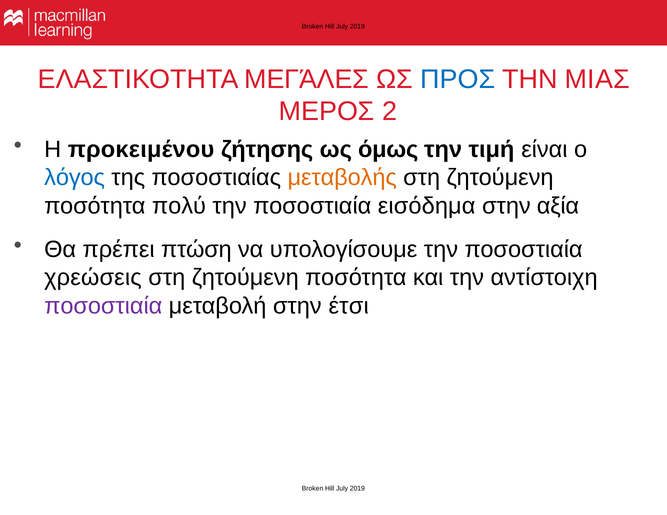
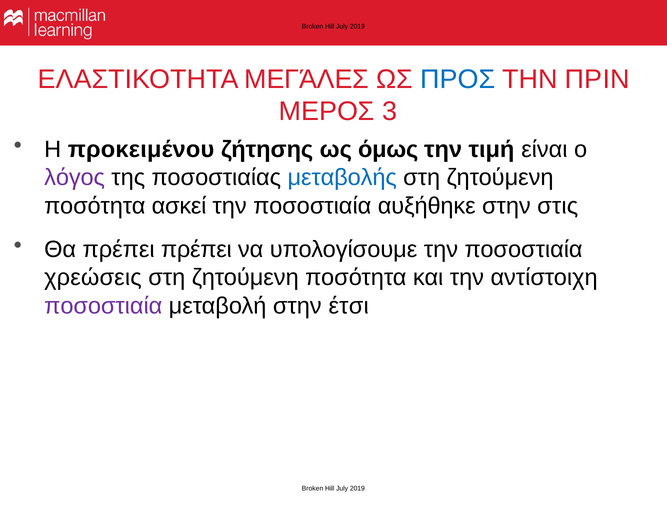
ΜΙΑΣ: ΜΙΑΣ -> ΠΡΙΝ (597, 79)
2: 2 -> 3 (390, 112)
λόγος colour: blue -> purple (75, 178)
μεταβολής colour: orange -> blue (342, 178)
πολύ: πολύ -> ασκεί (179, 206)
εισόδημα: εισόδημα -> αυξήθηκε (427, 206)
αξία: αξία -> στις (558, 206)
πρέπει πτώση: πτώση -> πρέπει (196, 250)
